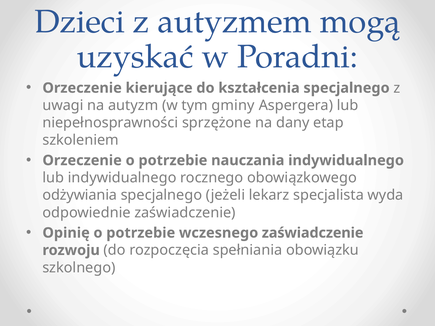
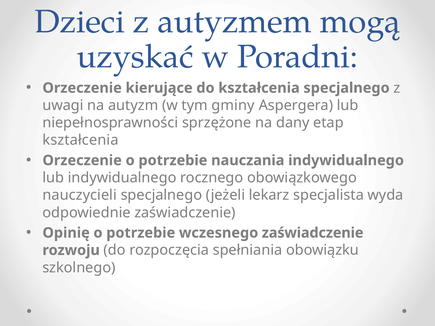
szkoleniem: szkoleniem -> kształcenia (81, 140)
odżywiania: odżywiania -> nauczycieli (80, 195)
